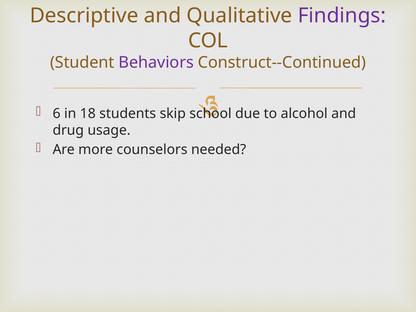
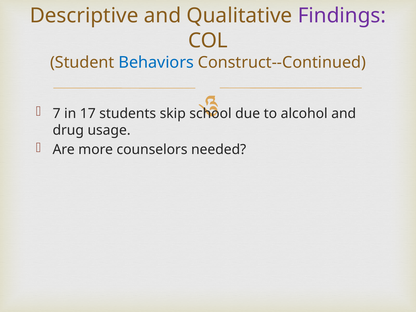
Behaviors colour: purple -> blue (156, 62)
6: 6 -> 7 (57, 114)
18: 18 -> 17 (88, 114)
